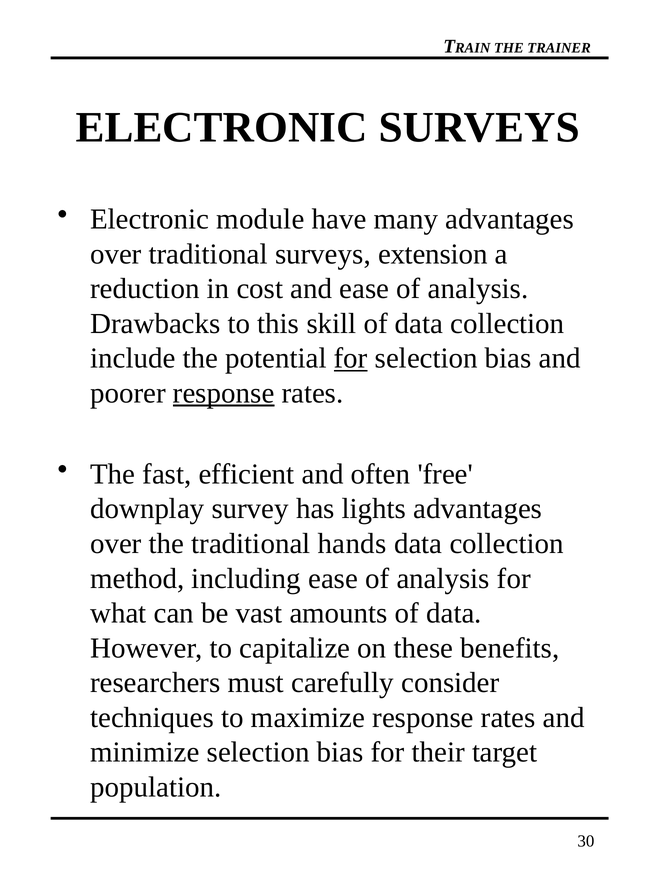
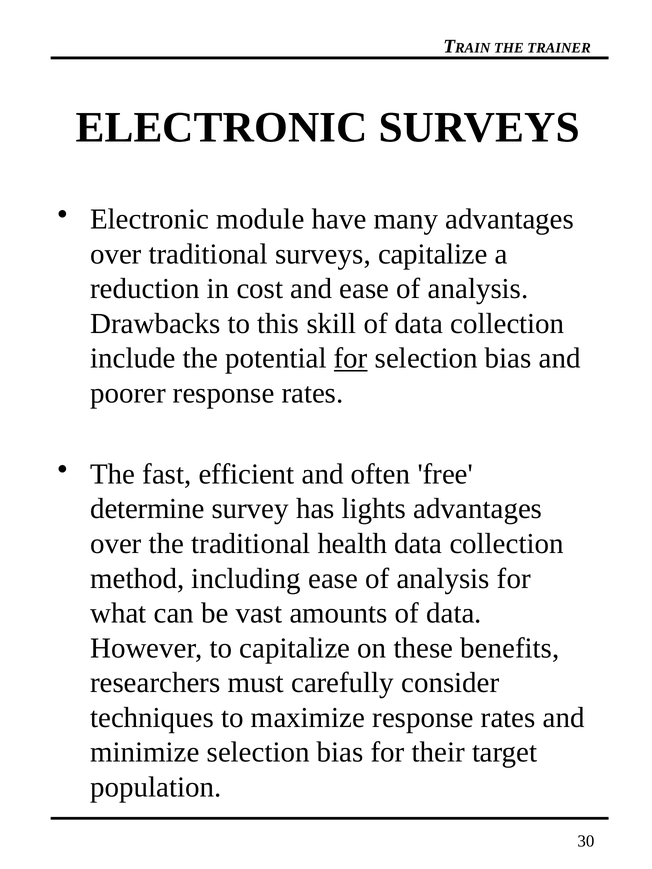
surveys extension: extension -> capitalize (433, 254)
response underline: present -> none (224, 393)
downplay: downplay -> determine (147, 509)
hands: hands -> health (352, 544)
